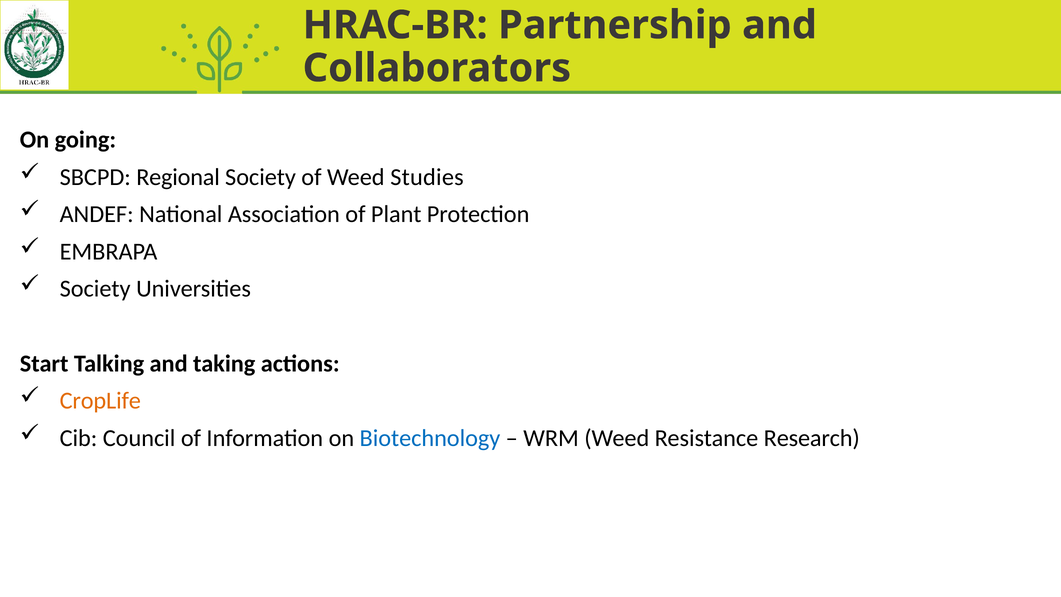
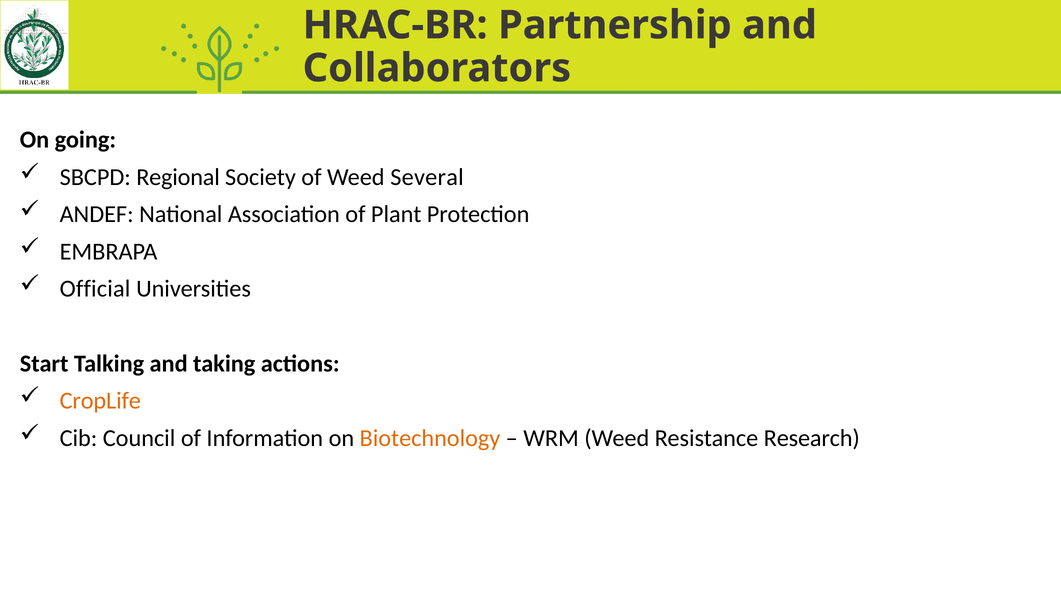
Studies: Studies -> Several (427, 177)
Society: Society -> Official (95, 289)
Biotechnology colour: blue -> orange (430, 438)
